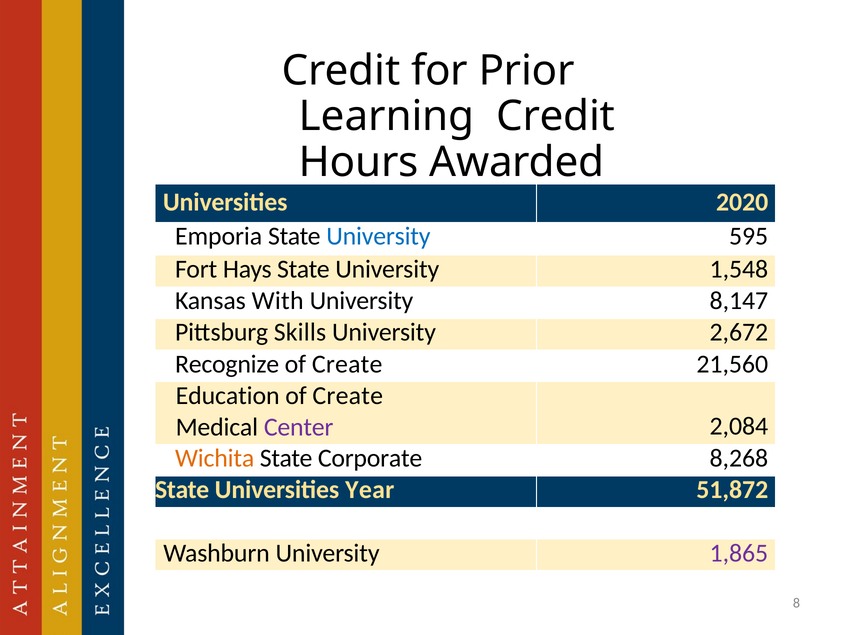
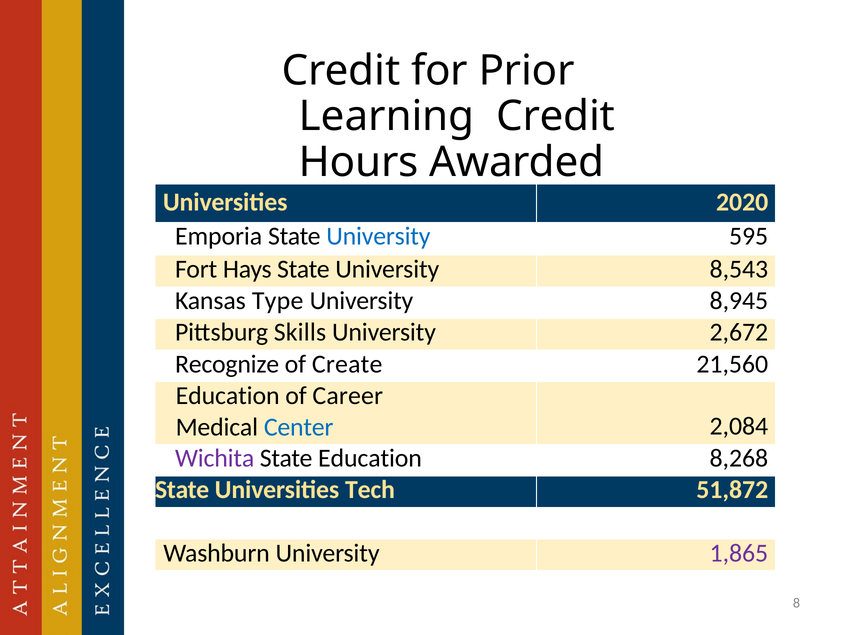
1,548: 1,548 -> 8,543 (739, 269)
With: With -> Type (278, 301)
8,147: 8,147 -> 8,945 (739, 301)
Create: Create -> Career (348, 395)
Center colour: purple -> blue (299, 427)
Wichita colour: orange -> purple (215, 458)
State Corporate: Corporate -> Education (370, 458)
Year: Year -> Tech (370, 490)
